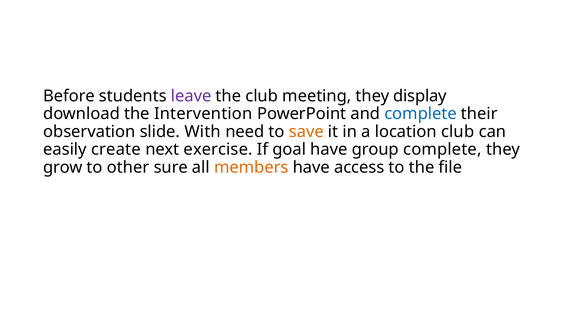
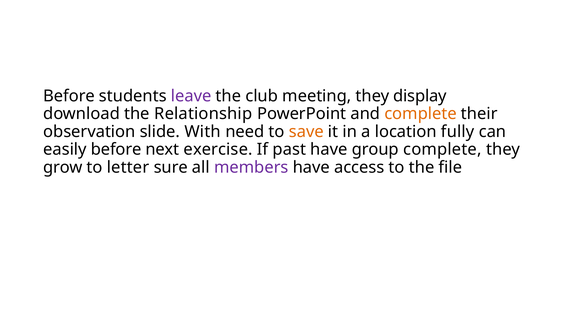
Intervention: Intervention -> Relationship (203, 114)
complete colour: blue -> orange (421, 114)
location club: club -> fully (458, 132)
easily create: create -> before (116, 149)
goal: goal -> past (289, 149)
other: other -> letter (128, 167)
members colour: orange -> purple (251, 167)
